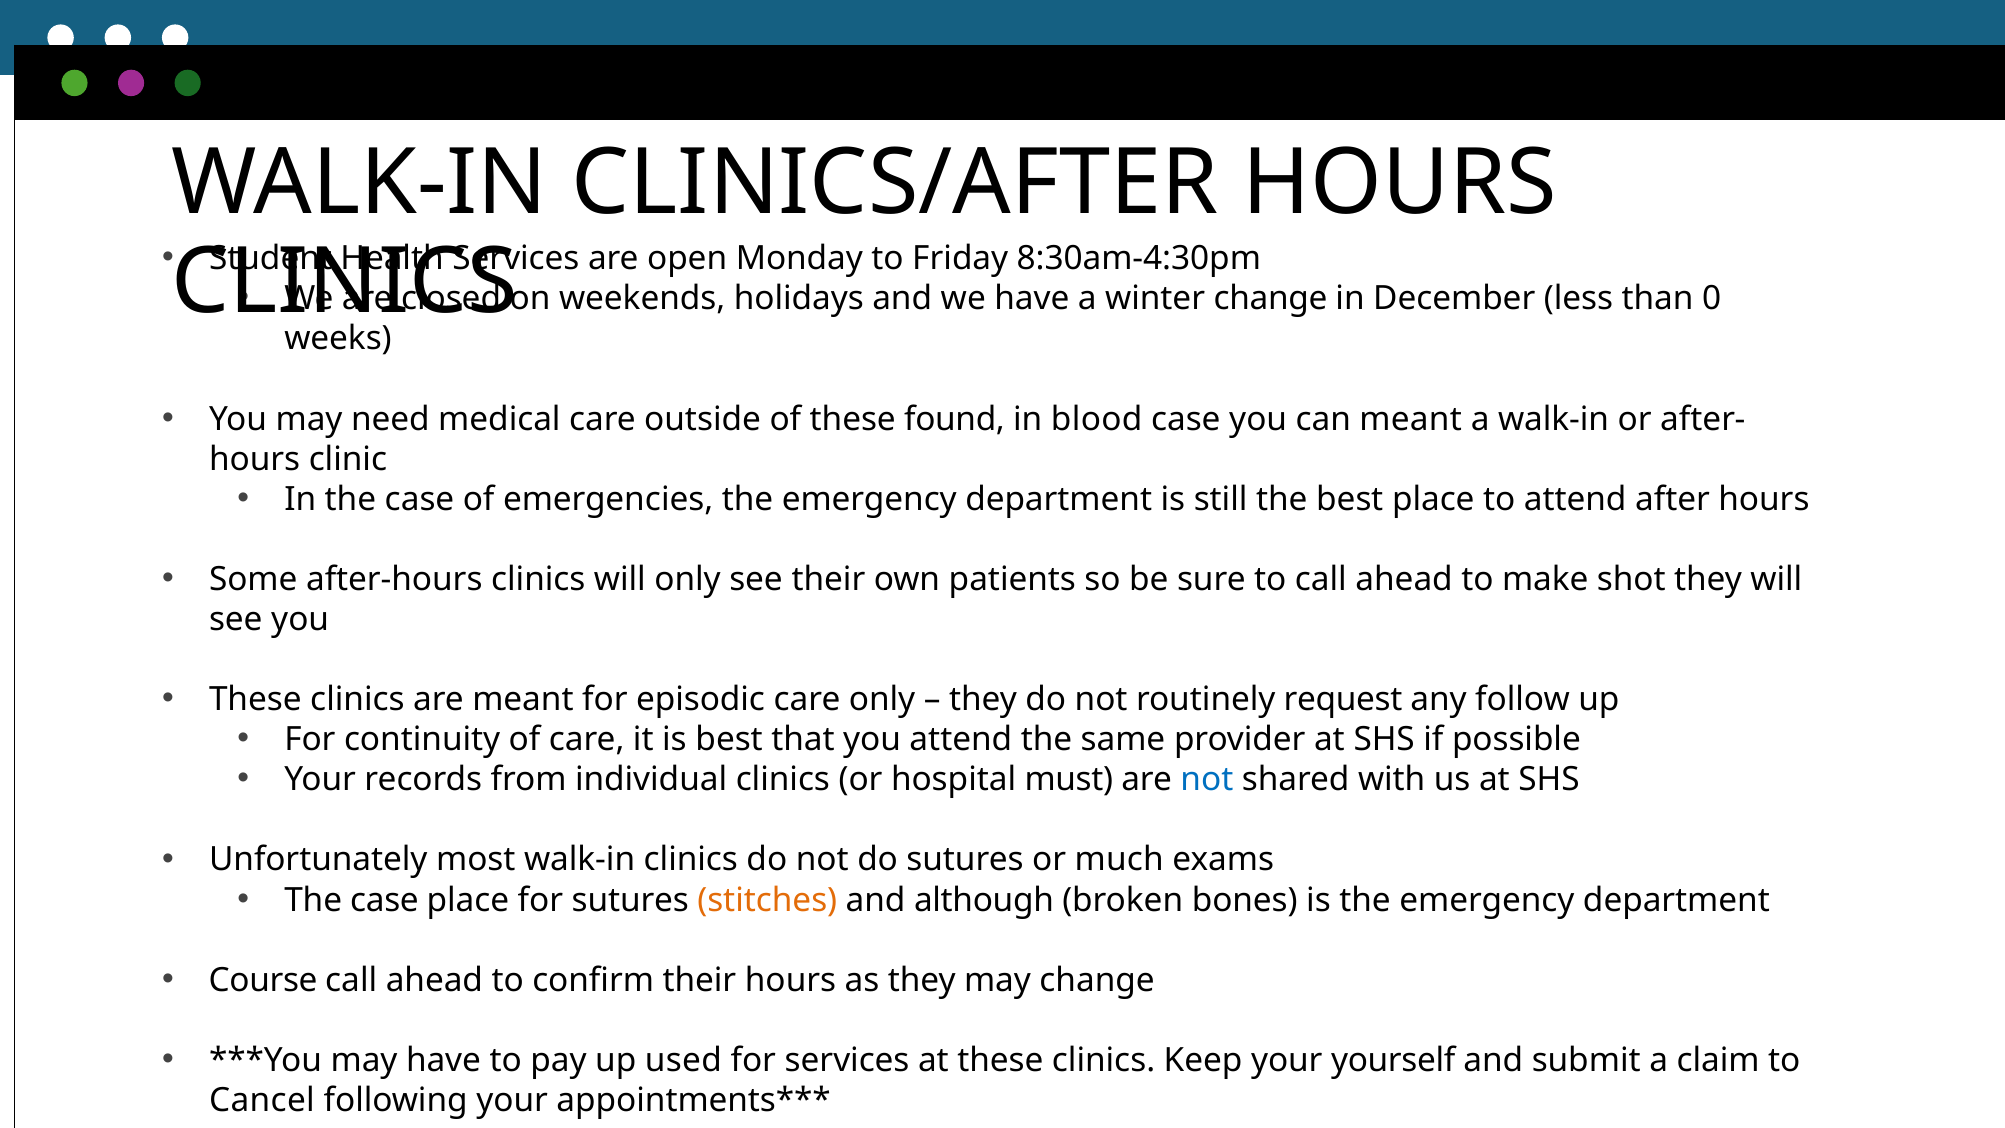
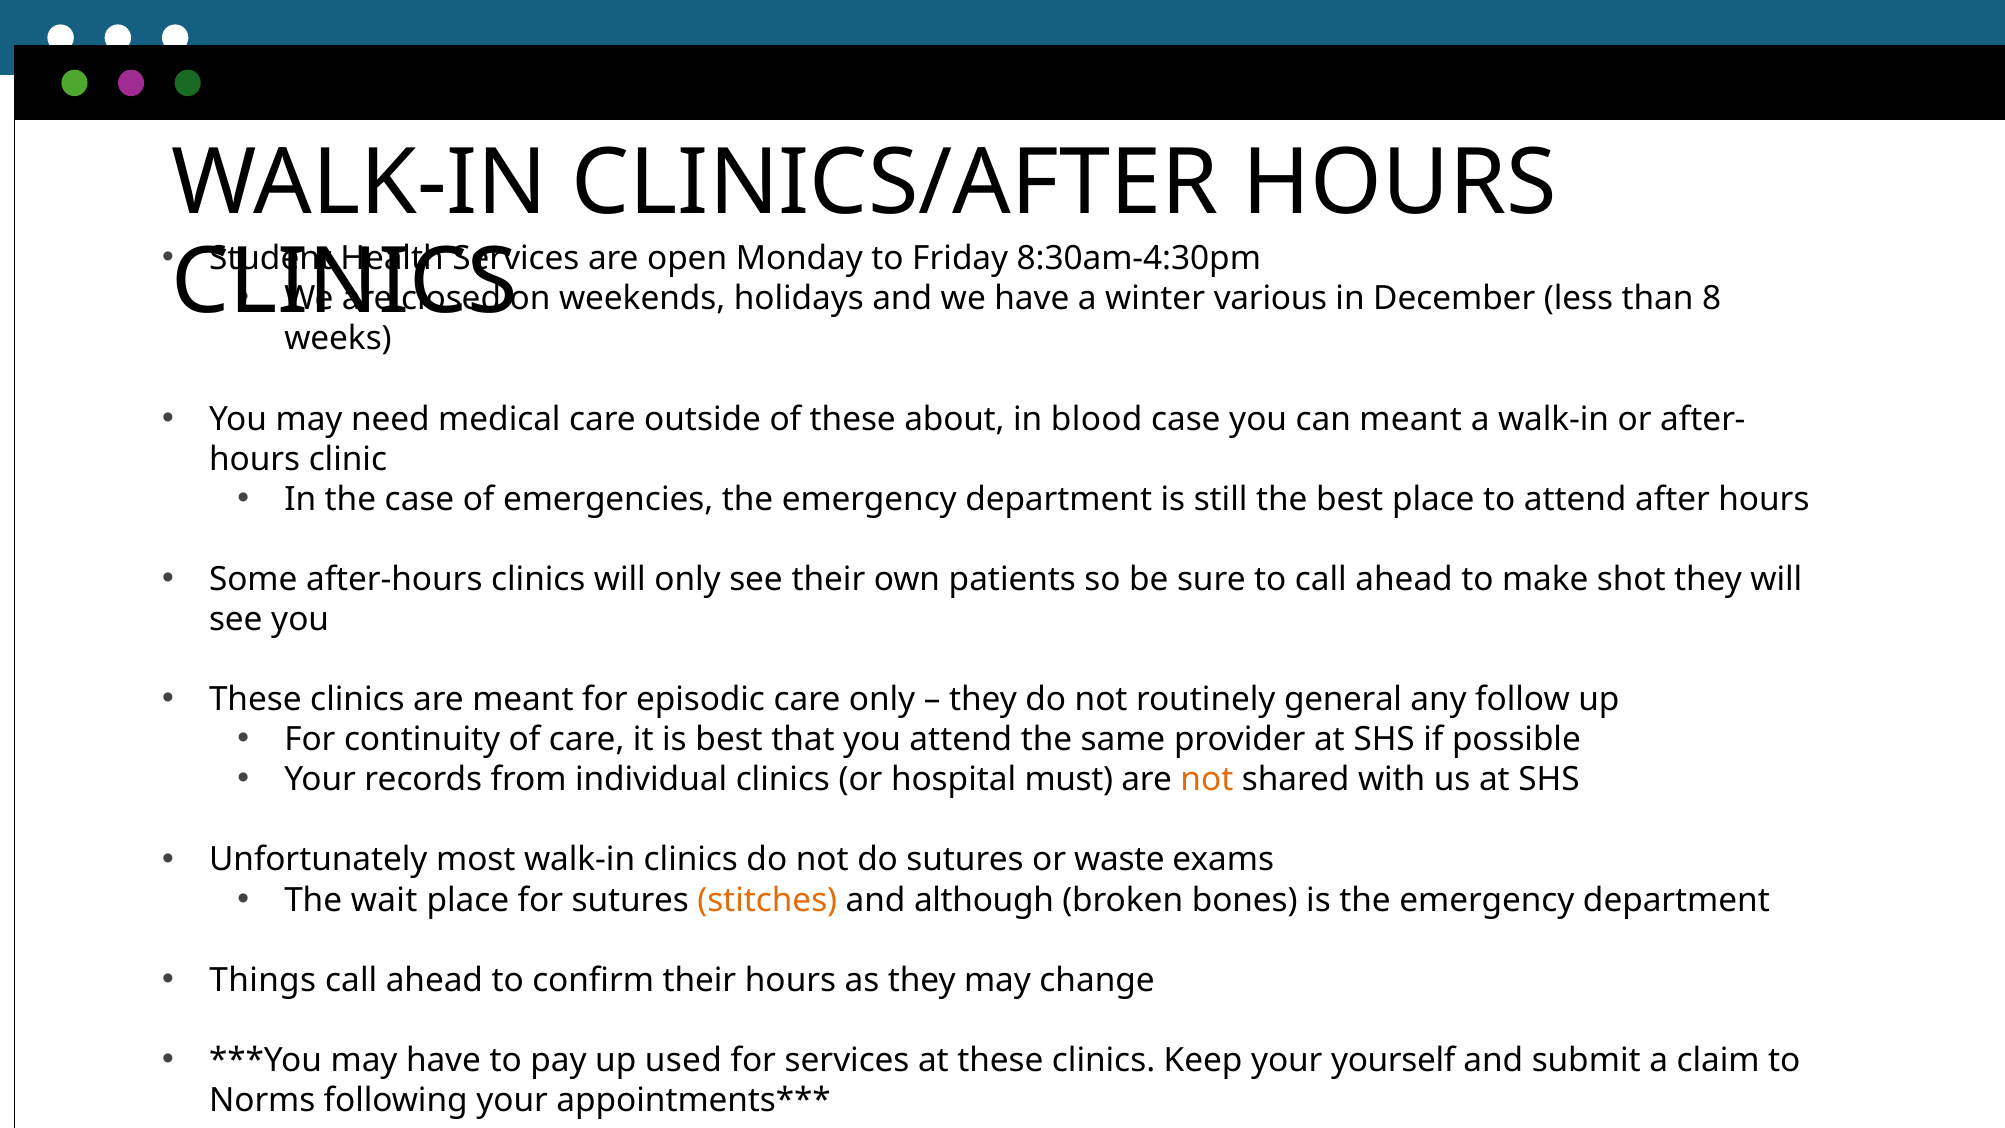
winter change: change -> various (1271, 299)
0: 0 -> 8 (1712, 299)
found: found -> about (954, 419)
request: request -> general (1343, 699)
not colour: blue -> orange (1207, 780)
much: much -> waste (1119, 860)
case: case -> wait (384, 900)
Course: Course -> Things (263, 980)
Cancel: Cancel -> Norms (262, 1100)
